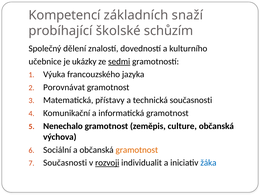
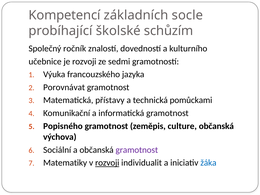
snaží: snaží -> socle (187, 15)
dělení: dělení -> ročník (75, 48)
je ukázky: ukázky -> rozvoji (84, 61)
sedmi underline: present -> none (119, 61)
technická současnosti: současnosti -> pomůckami (191, 100)
Nenechalo: Nenechalo -> Popisného (63, 126)
gramotnost colour: orange -> purple (137, 150)
Současnosti: Současnosti -> Matematiky (65, 163)
